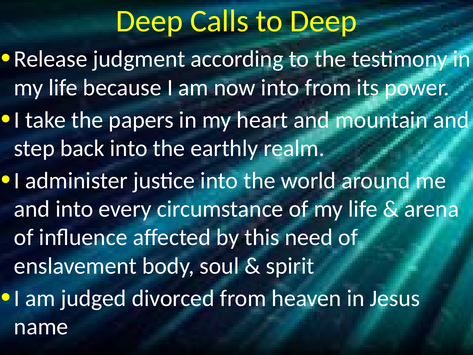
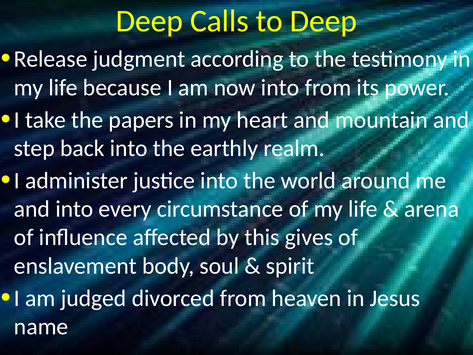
need: need -> gives (309, 237)
